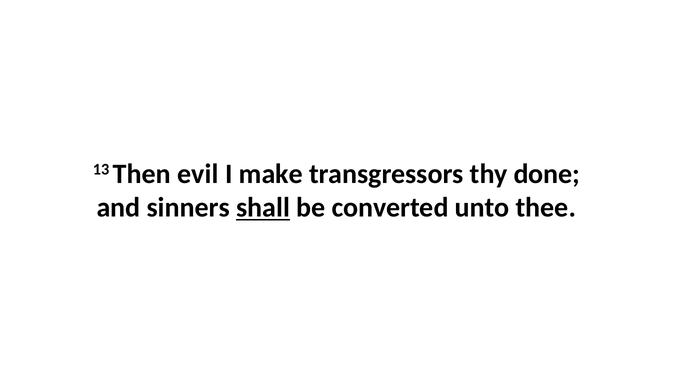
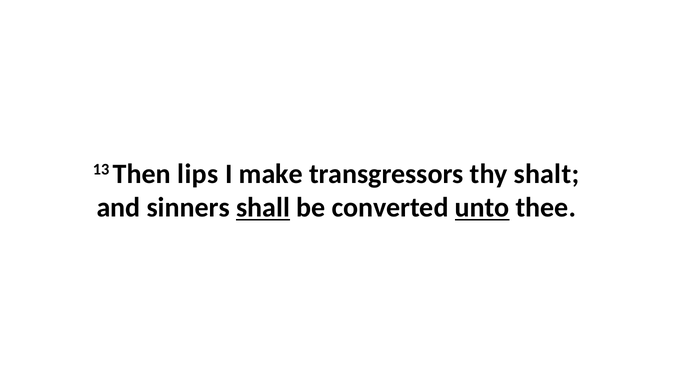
evil: evil -> lips (198, 174)
done: done -> shalt (546, 174)
unto underline: none -> present (482, 208)
